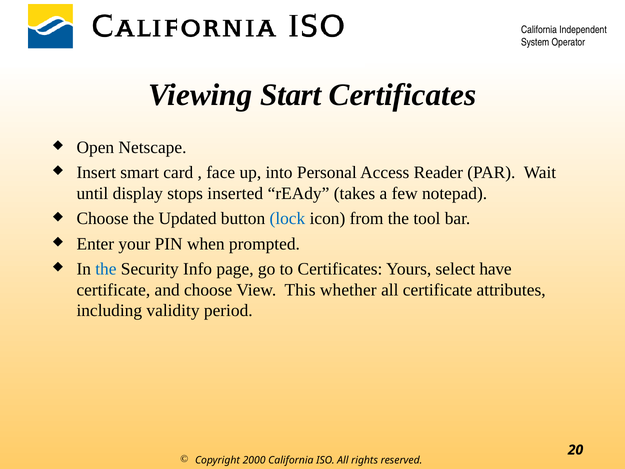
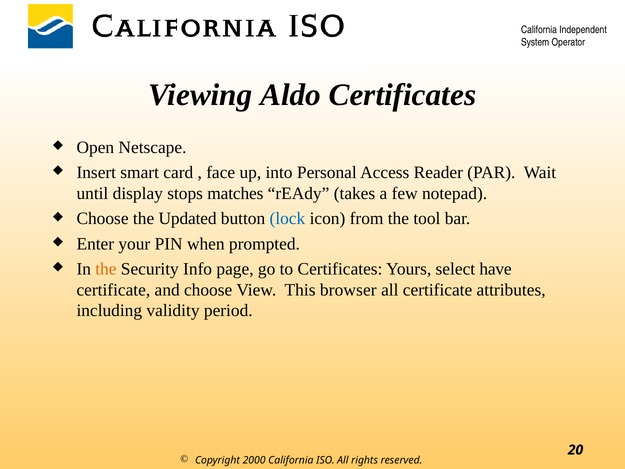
Start: Start -> Aldo (291, 95)
inserted: inserted -> matches (235, 193)
the colour: blue -> orange (106, 269)
whether: whether -> browser (348, 290)
